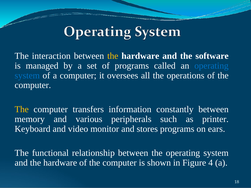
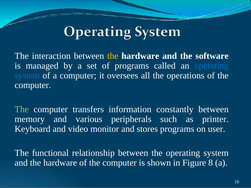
The colour: yellow -> light green (22, 110)
ears: ears -> user (217, 129)
4: 4 -> 8 (211, 163)
